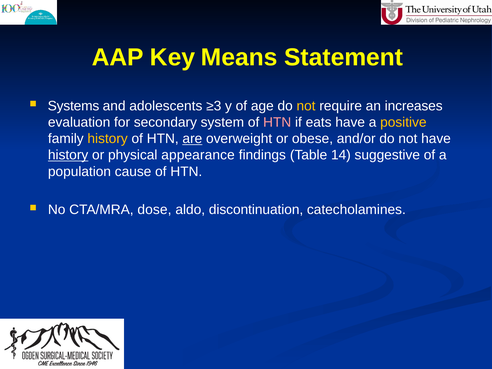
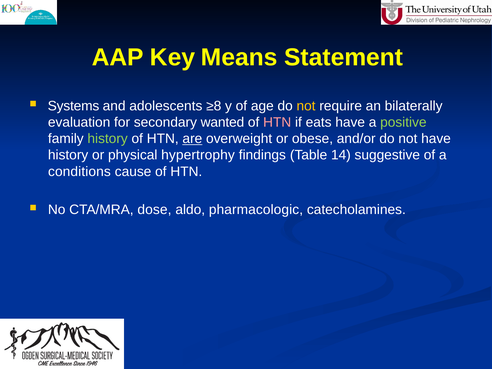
≥3: ≥3 -> ≥8 (214, 106)
increases: increases -> bilaterally (414, 106)
system: system -> wanted (222, 122)
positive colour: yellow -> light green (403, 122)
history colour: yellow -> light green (108, 139)
history underline: present -> none (68, 155)
appearance: appearance -> hypertrophy (198, 155)
population: population -> conditions (79, 172)
discontinuation: discontinuation -> pharmacologic (256, 210)
